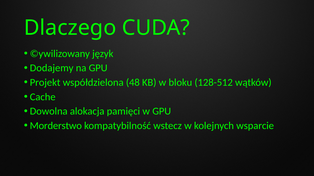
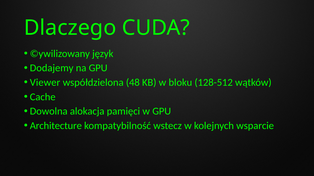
Projekt: Projekt -> Viewer (45, 83)
Morderstwo: Morderstwo -> Architecture (56, 126)
